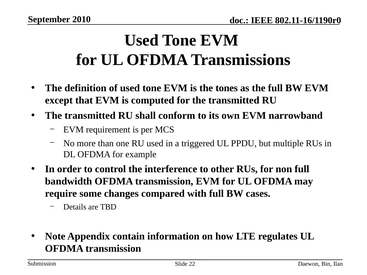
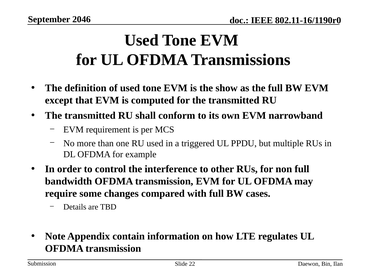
2010: 2010 -> 2046 (82, 19)
tones: tones -> show (227, 88)
